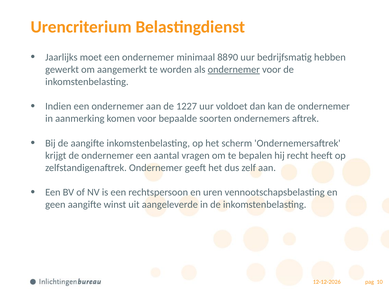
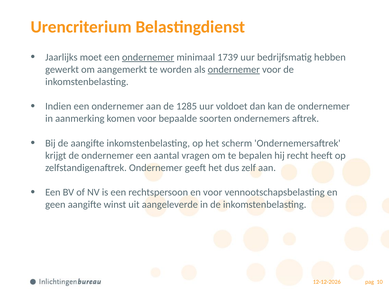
ondernemer underline: none -> present (148, 57)
8890: 8890 -> 1739 (228, 57)
1227: 1227 -> 1285 (187, 107)
en uren: uren -> voor (213, 193)
